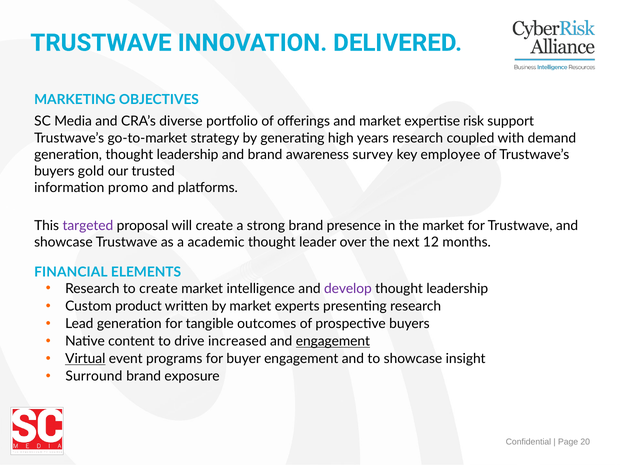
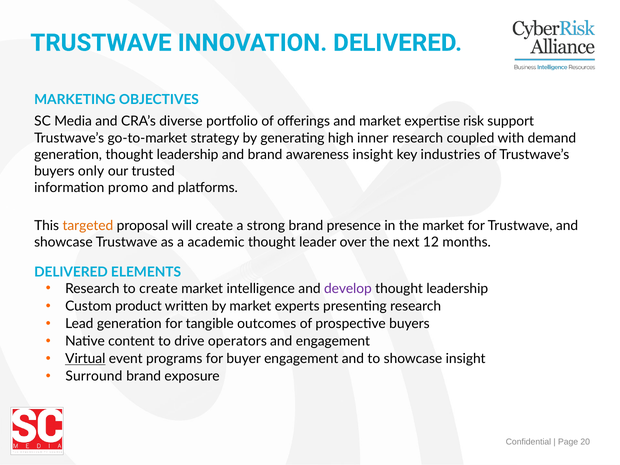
years: years -> inner (373, 138)
awareness survey: survey -> insight (373, 154)
employee: employee -> industries (451, 154)
gold: gold -> only (91, 171)
targeted colour: purple -> orange (88, 226)
FINANCIAL: FINANCIAL -> DELIVERED (71, 272)
increased: increased -> operators (237, 341)
engagement underline: present -> none (333, 341)
